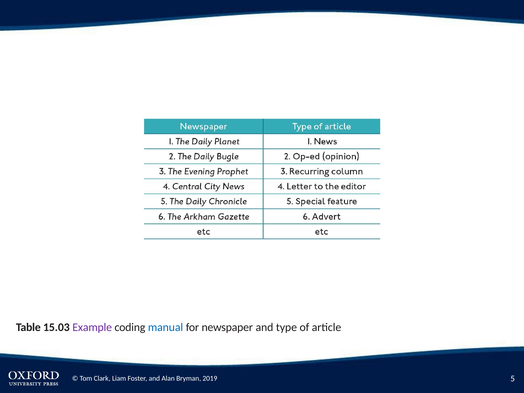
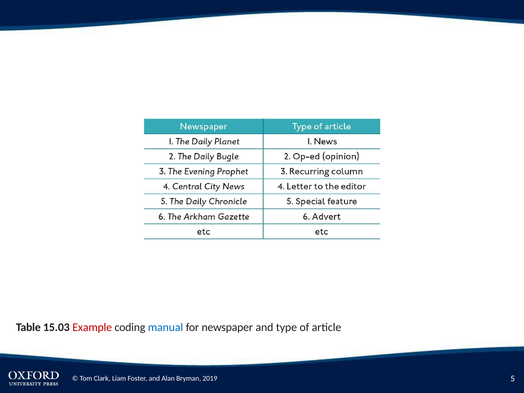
Example colour: purple -> red (92, 327)
